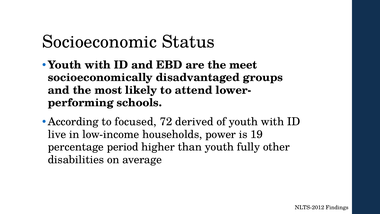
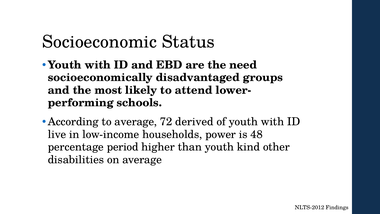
meet: meet -> need (243, 65)
to focused: focused -> average (136, 122)
19: 19 -> 48 (257, 134)
fully: fully -> kind (248, 147)
